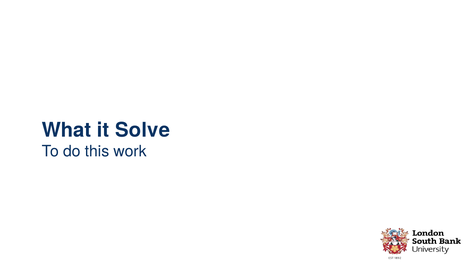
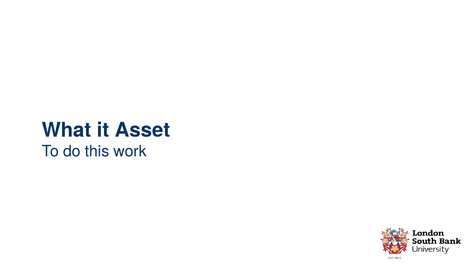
Solve: Solve -> Asset (143, 130)
